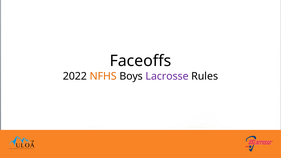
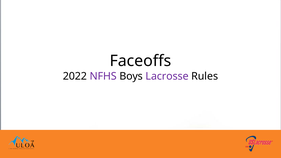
NFHS colour: orange -> purple (103, 76)
